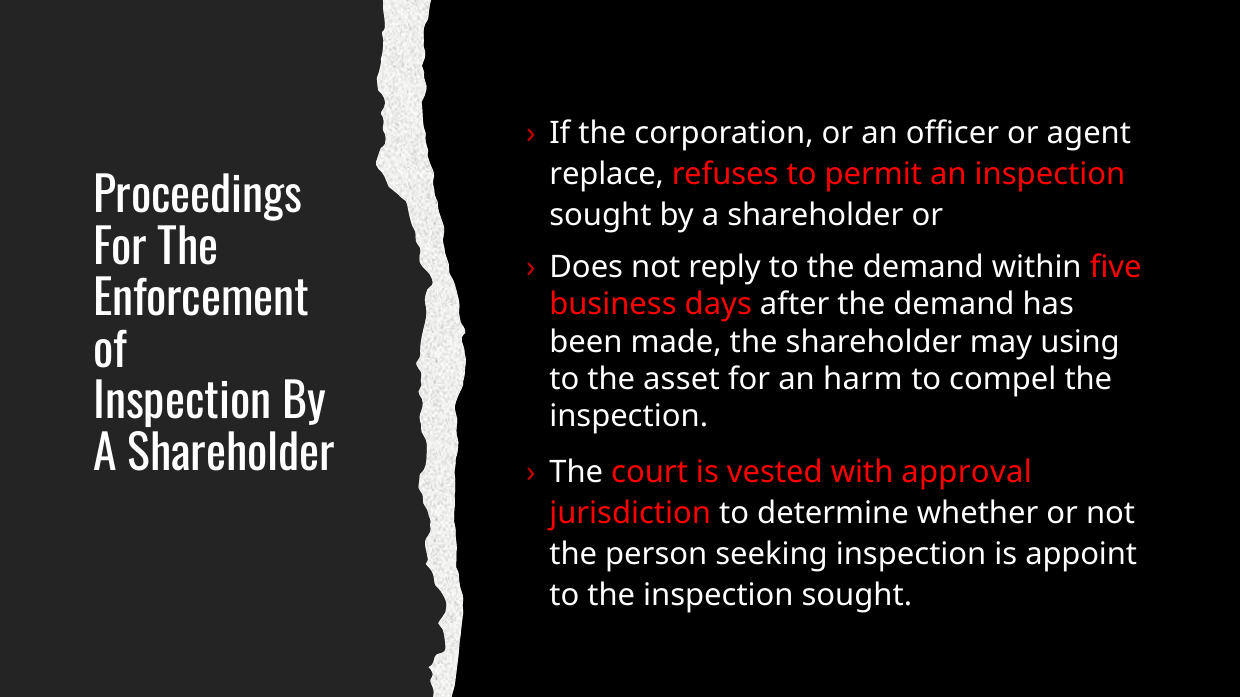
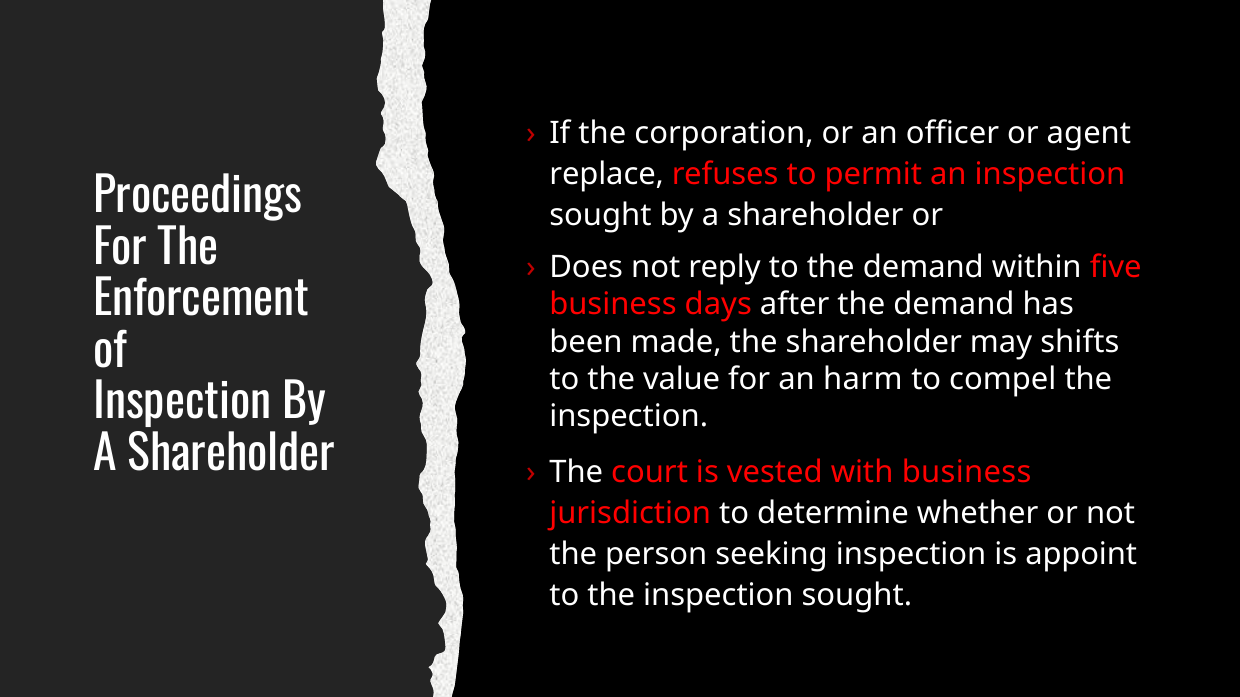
using: using -> shifts (1080, 342)
asset: asset -> value (682, 379)
with approval: approval -> business (967, 473)
